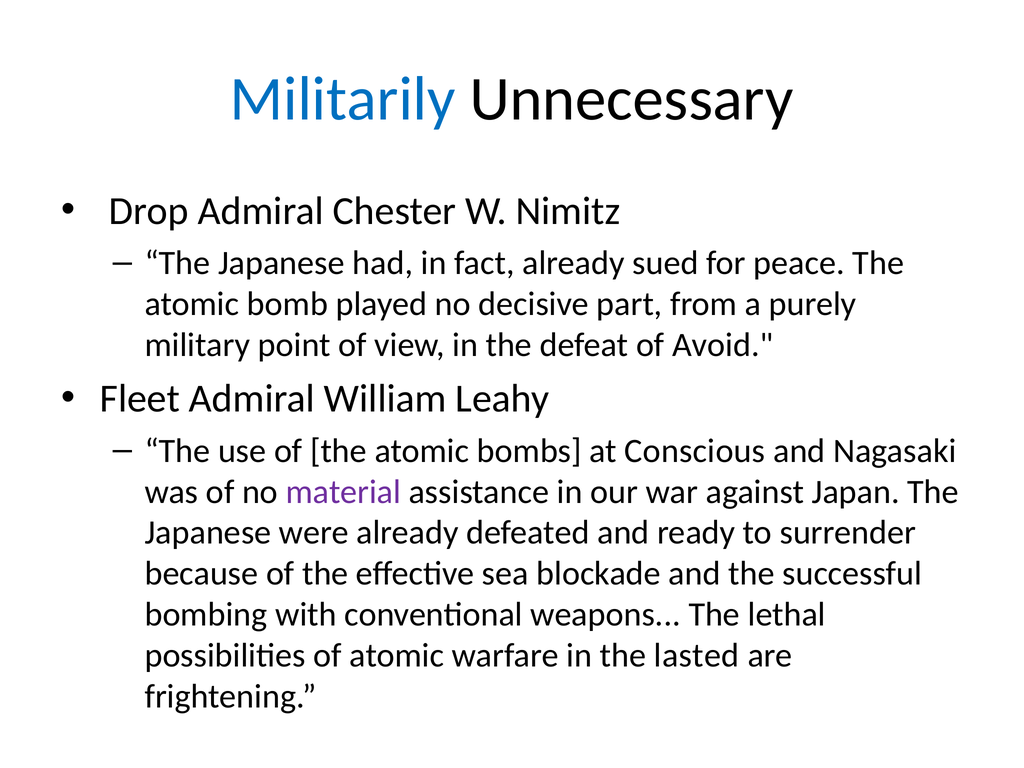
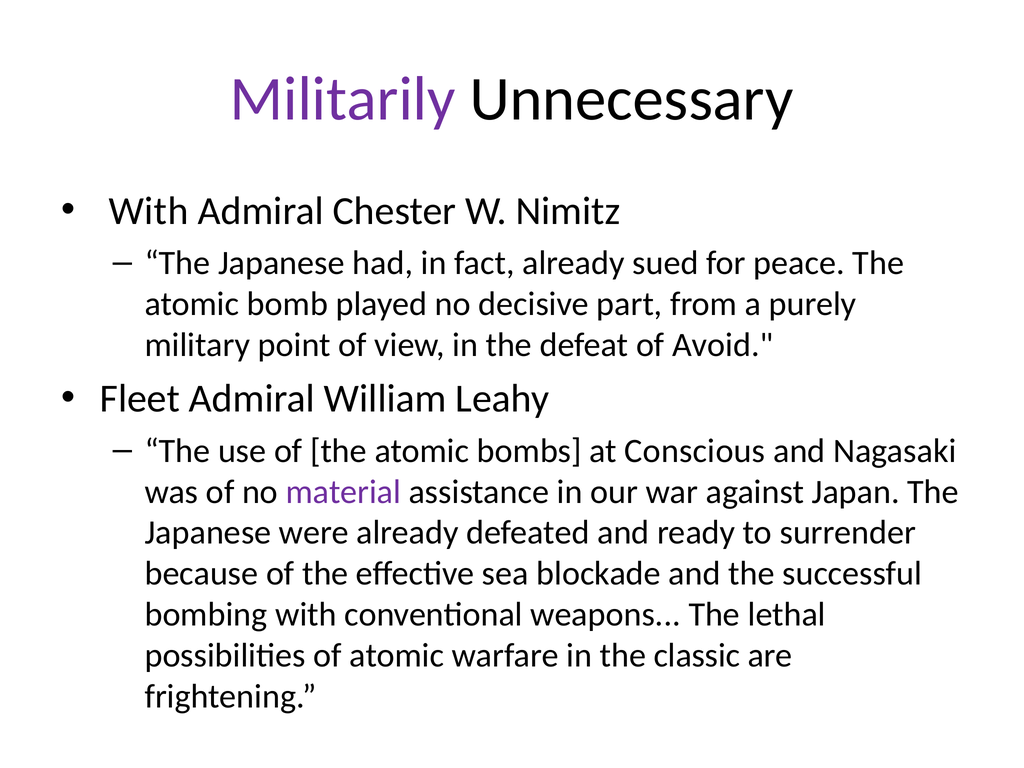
Militarily colour: blue -> purple (343, 99)
Drop: Drop -> With (149, 211)
lasted: lasted -> classic (697, 656)
